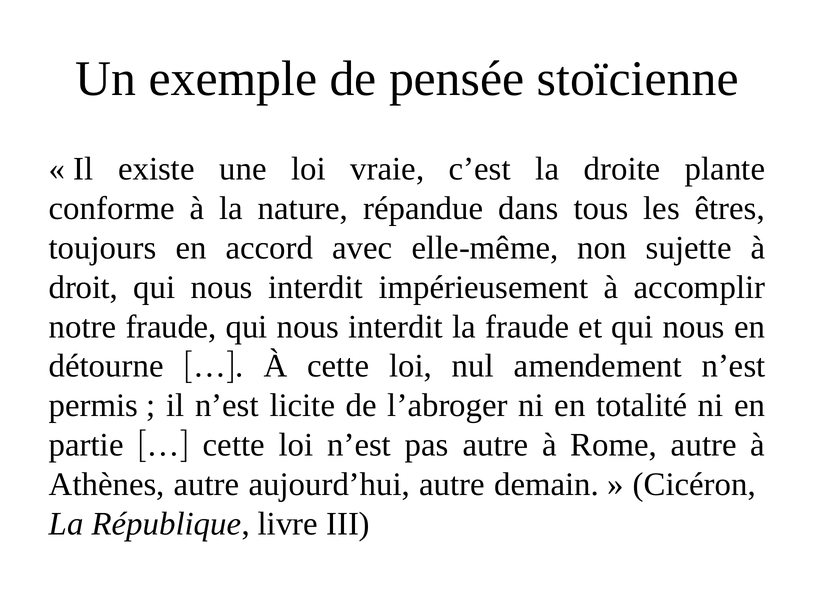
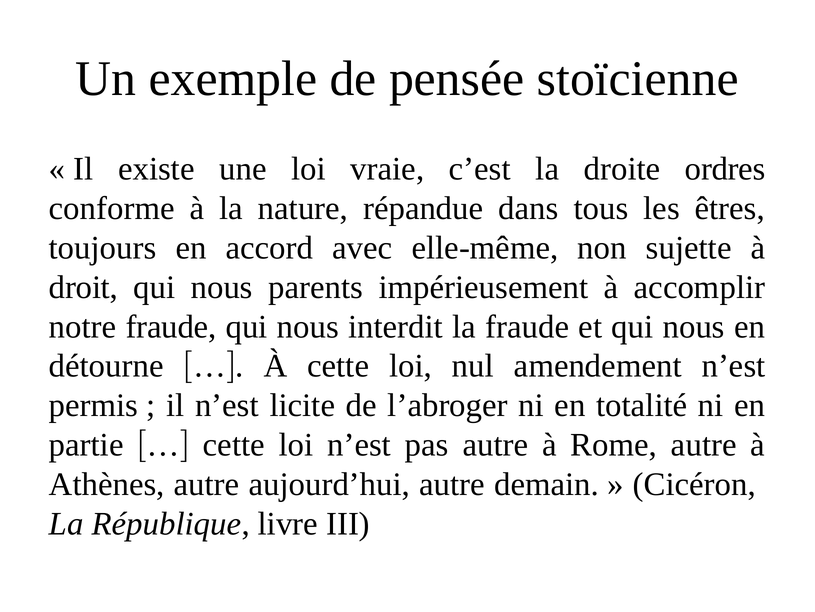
plante: plante -> ordres (725, 169)
interdit: interdit -> parents (316, 287)
